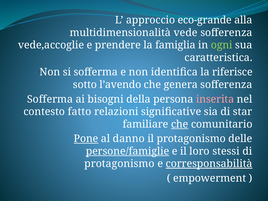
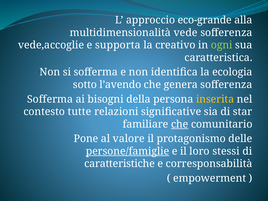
prendere: prendere -> supporta (118, 45)
famiglia: famiglia -> creativo (175, 45)
riferisce: riferisce -> ecologia (232, 72)
inserita colour: pink -> yellow (215, 99)
fatto: fatto -> tutte (80, 112)
Pone underline: present -> none (86, 139)
danno: danno -> valore (129, 139)
protagonismo: protagonismo -> caratteristiche (120, 164)
corresponsabilità underline: present -> none (209, 164)
